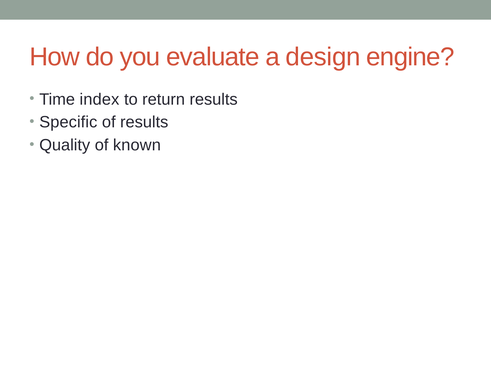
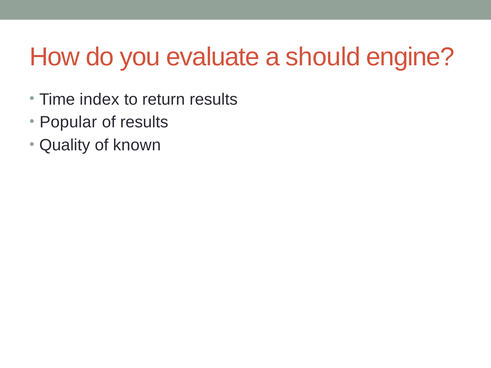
design: design -> should (323, 57)
Specific: Specific -> Popular (68, 122)
